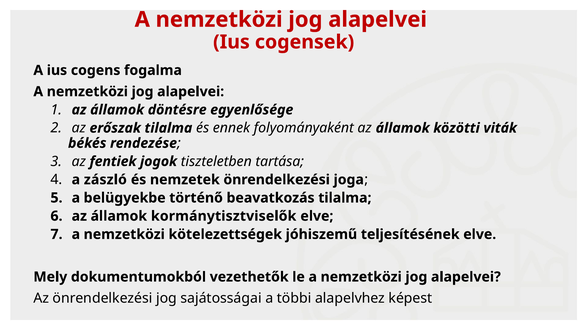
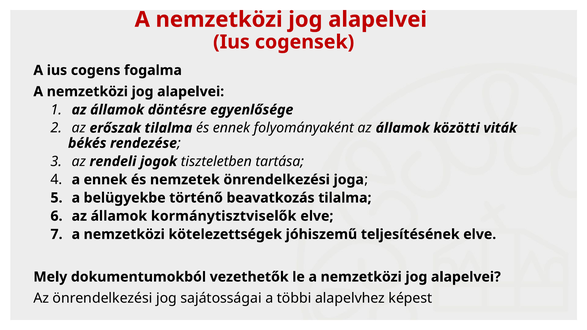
fentiek: fentiek -> rendeli (113, 162)
a zászló: zászló -> ennek (105, 180)
